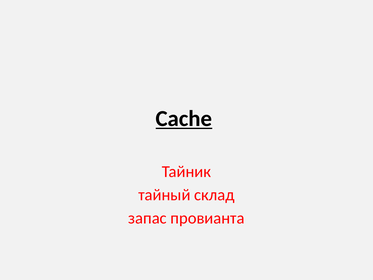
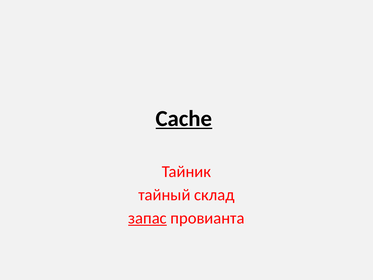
запас underline: none -> present (147, 218)
